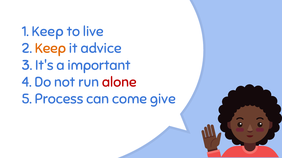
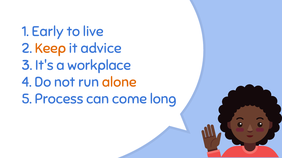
1 Keep: Keep -> Early (48, 32)
important: important -> workplace (99, 65)
alone colour: red -> orange (119, 82)
give: give -> long (163, 99)
